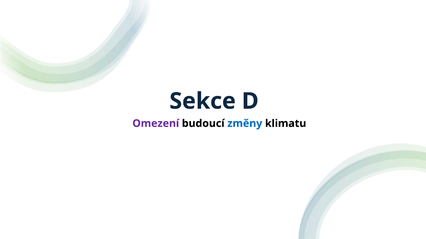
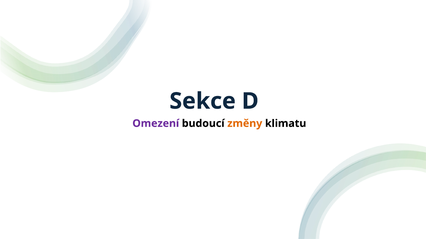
změny colour: blue -> orange (245, 124)
